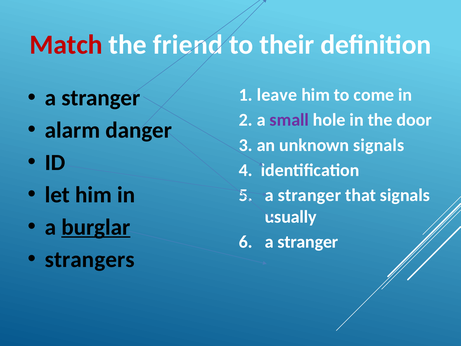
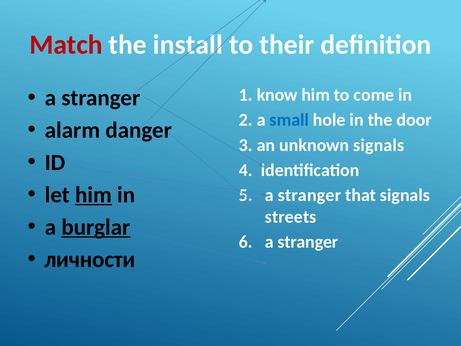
friend: friend -> install (188, 45)
leave: leave -> know (277, 95)
small colour: purple -> blue (289, 120)
him underline: none -> present (93, 195)
usually: usually -> streets (291, 217)
strangers: strangers -> личности (90, 259)
